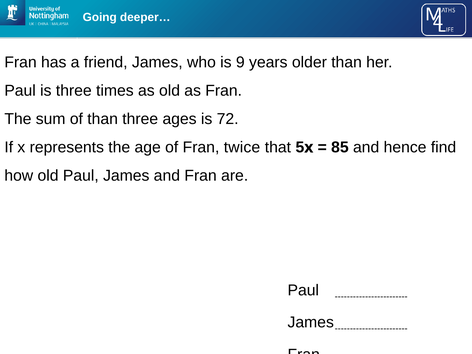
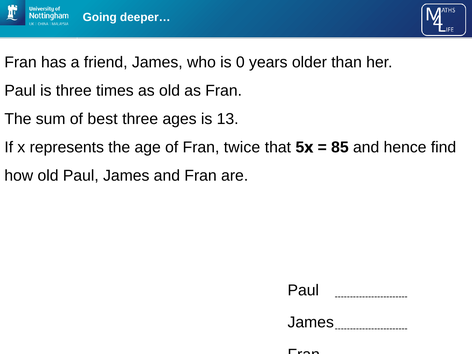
9: 9 -> 0 (240, 62)
of than: than -> best (103, 119)
72: 72 -> 13 (228, 119)
